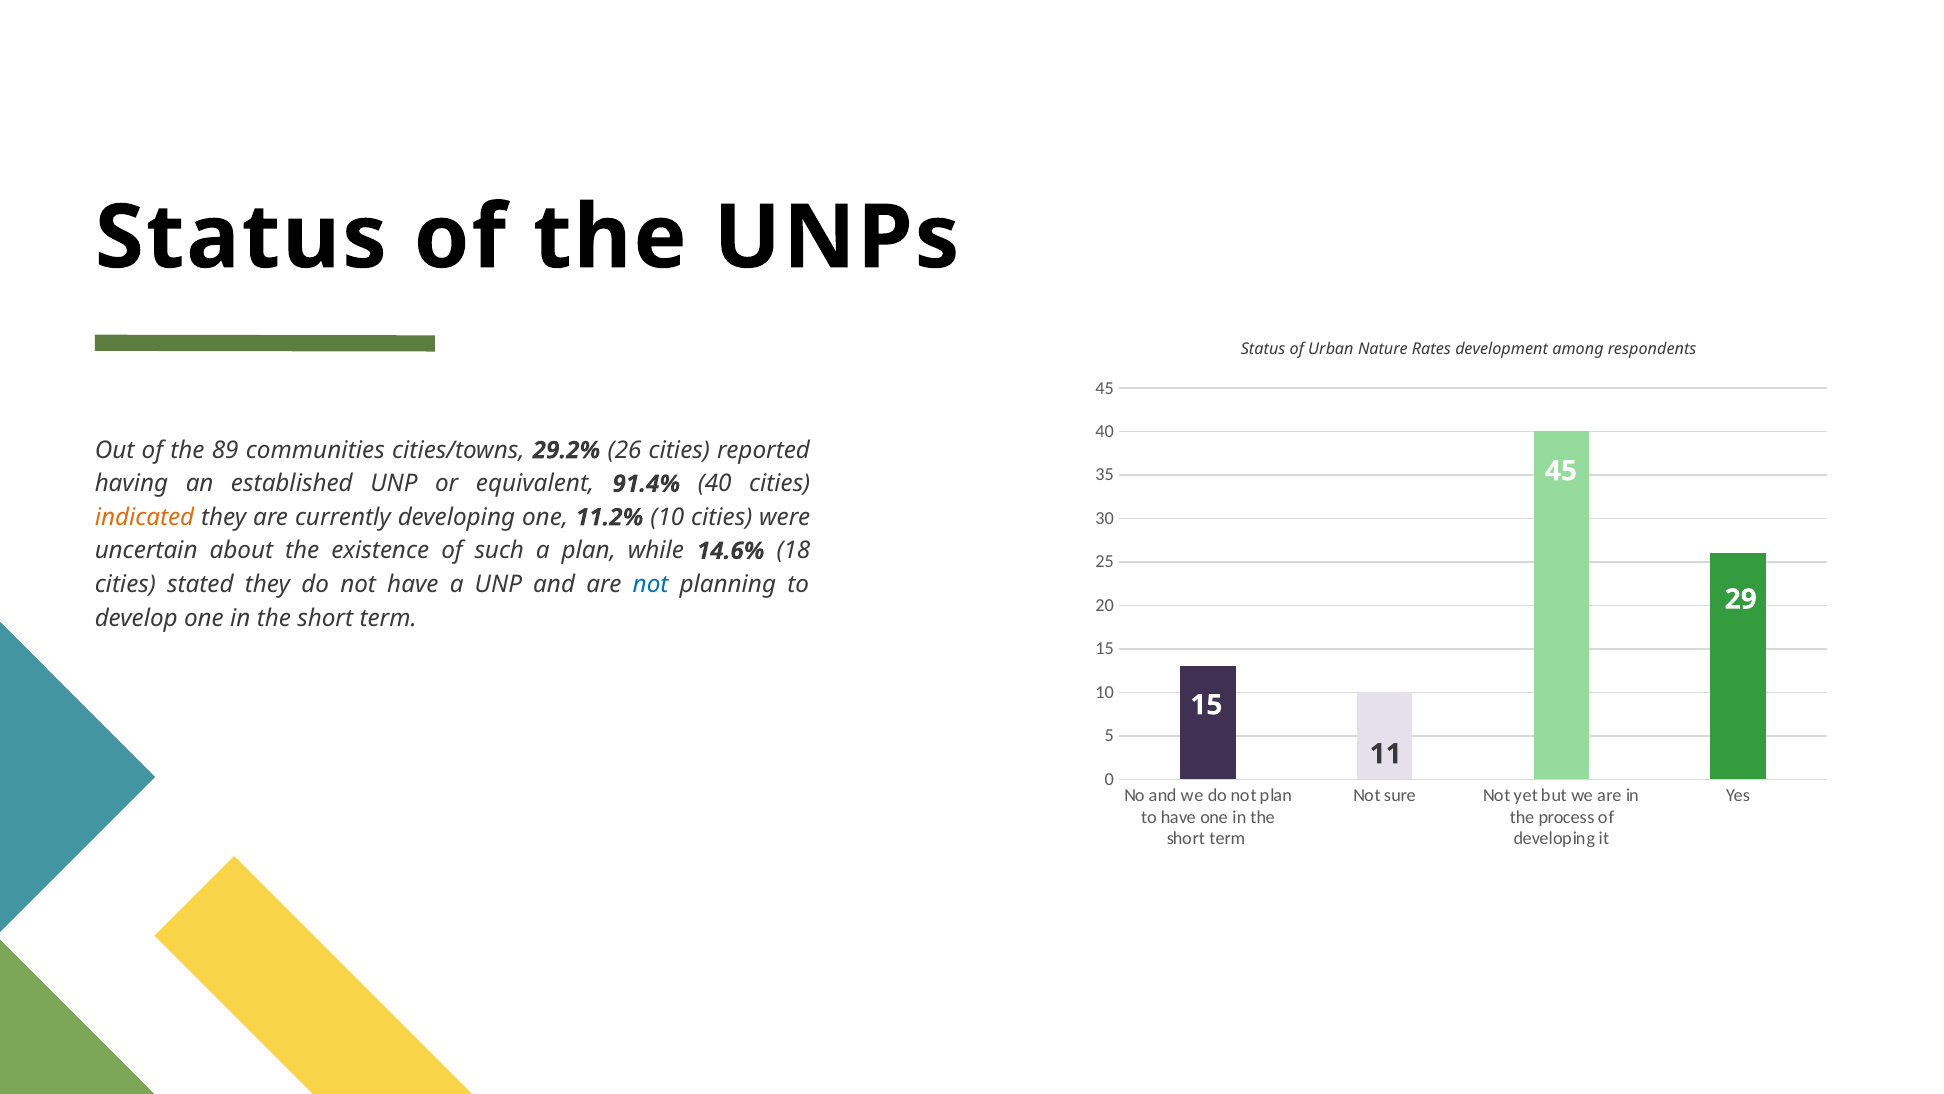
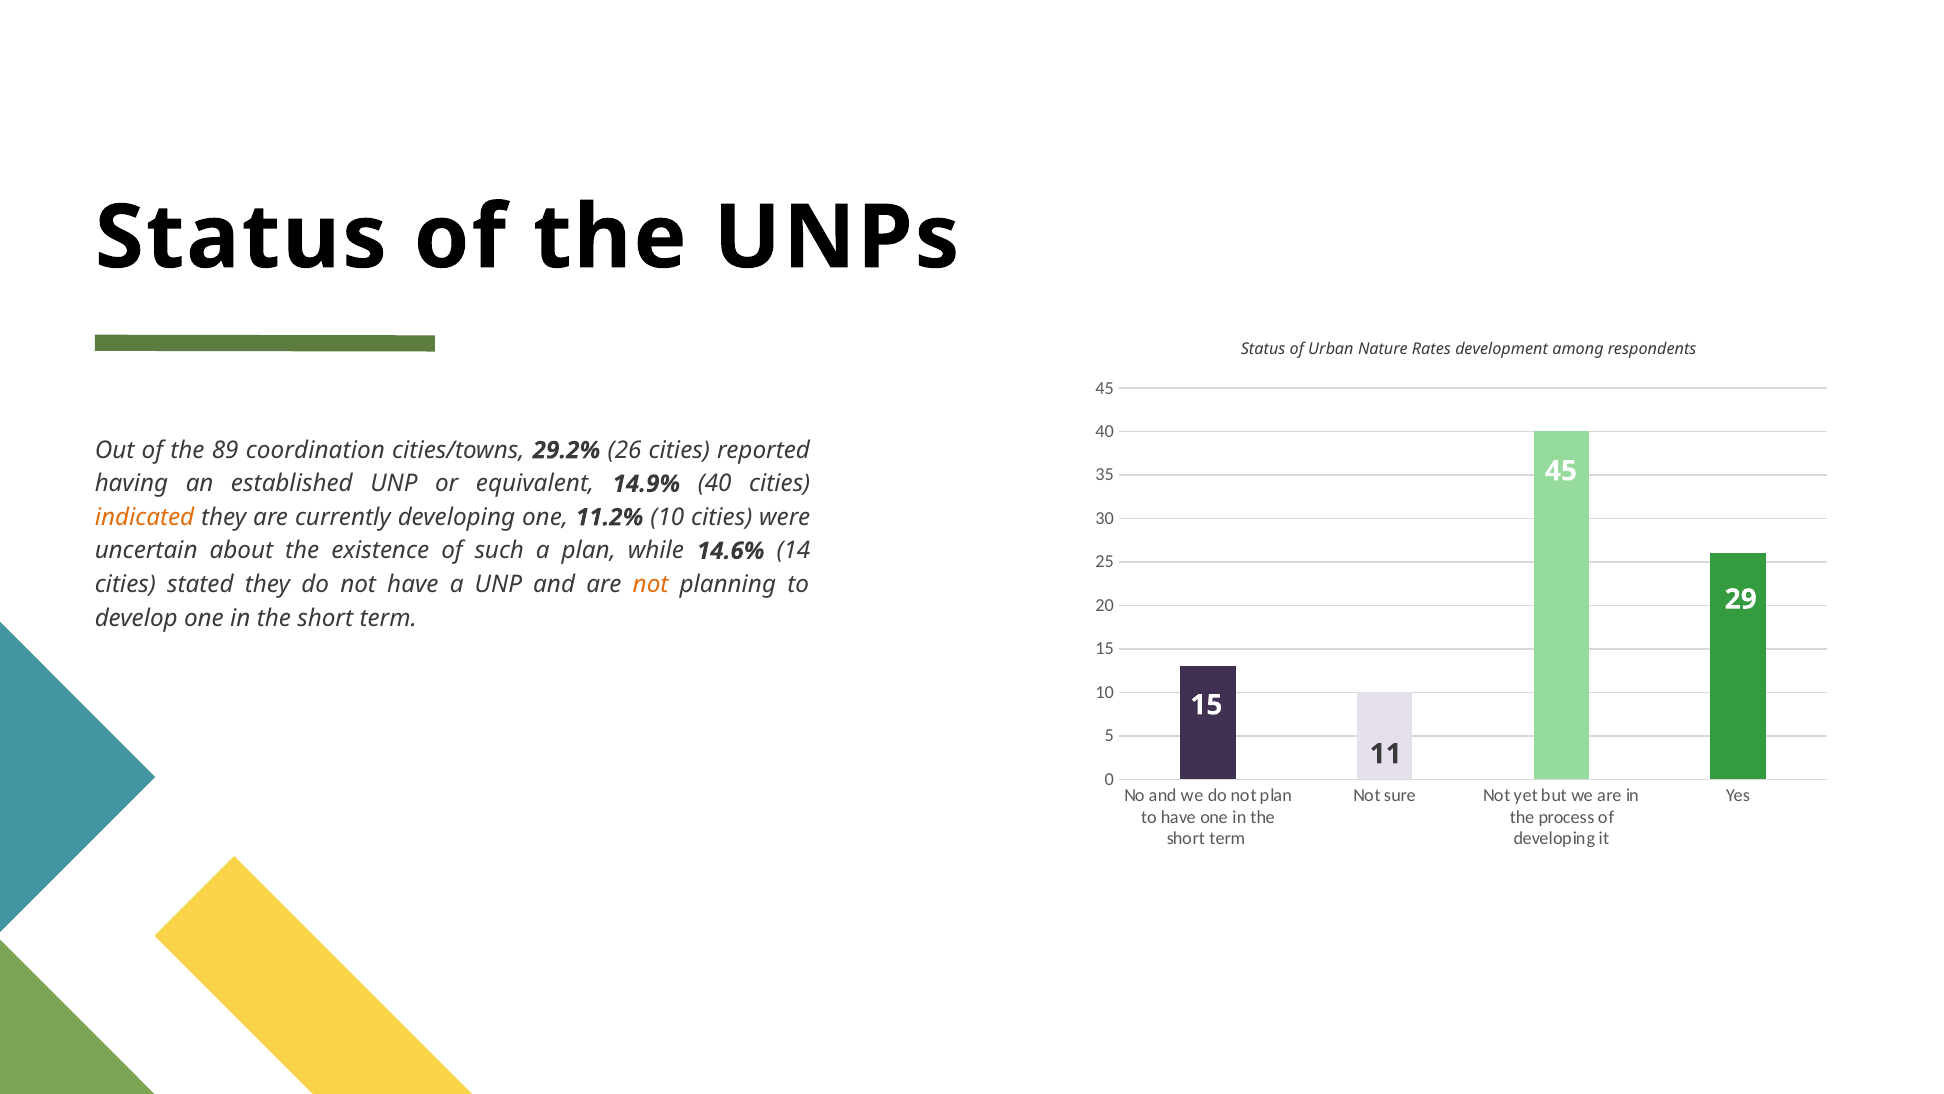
communities: communities -> coordination (315, 450)
91.4%: 91.4% -> 14.9% (646, 484)
18: 18 -> 14 (793, 551)
not colour: blue -> orange (651, 584)
